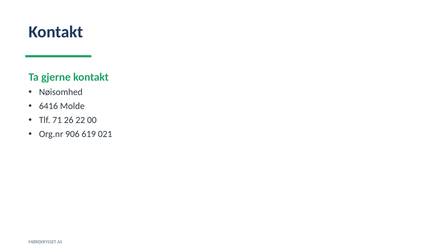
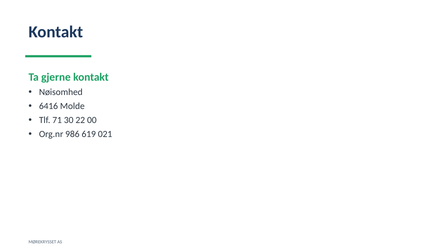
26: 26 -> 30 (69, 120)
906: 906 -> 986 (72, 134)
